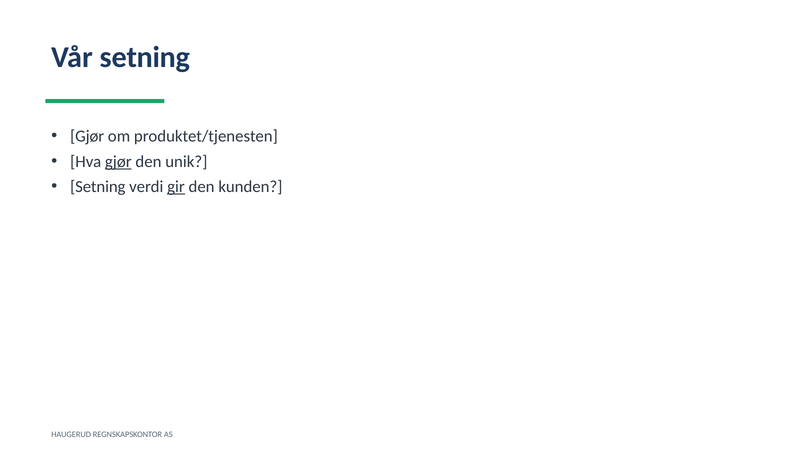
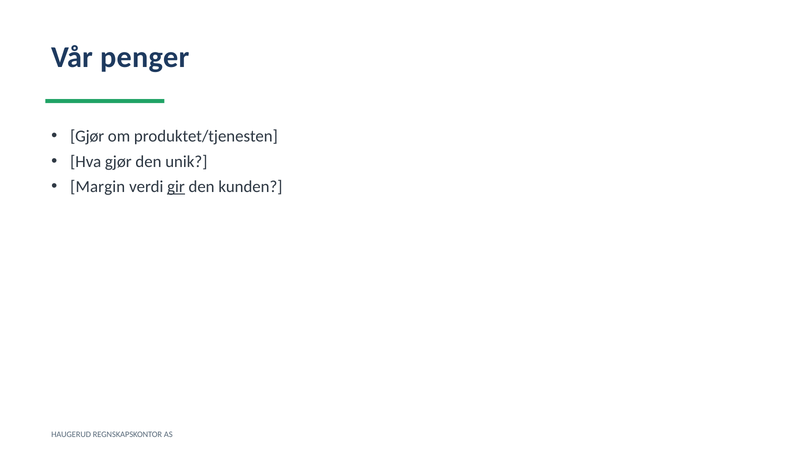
Vår setning: setning -> penger (145, 58)
gjør underline: present -> none (118, 162)
Setning: Setning -> Margin (98, 187)
